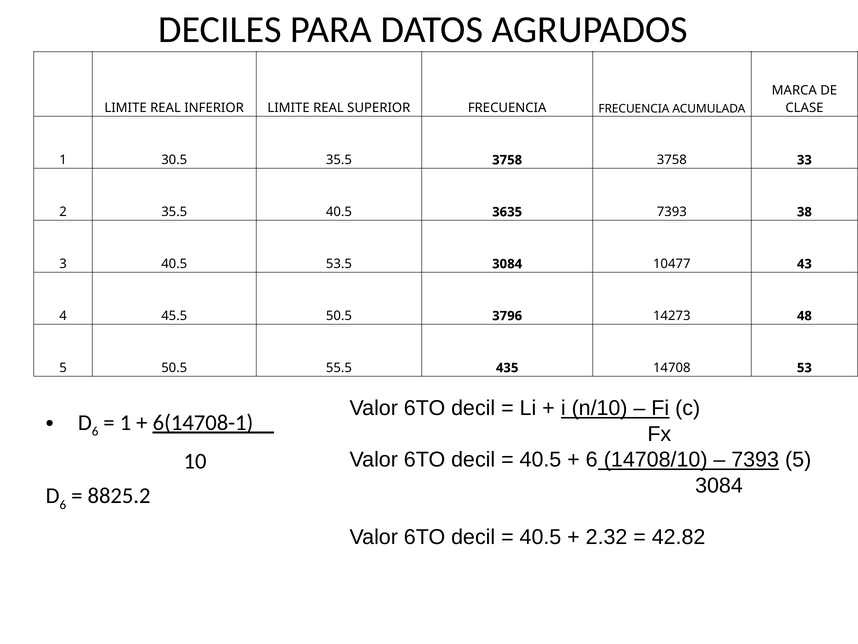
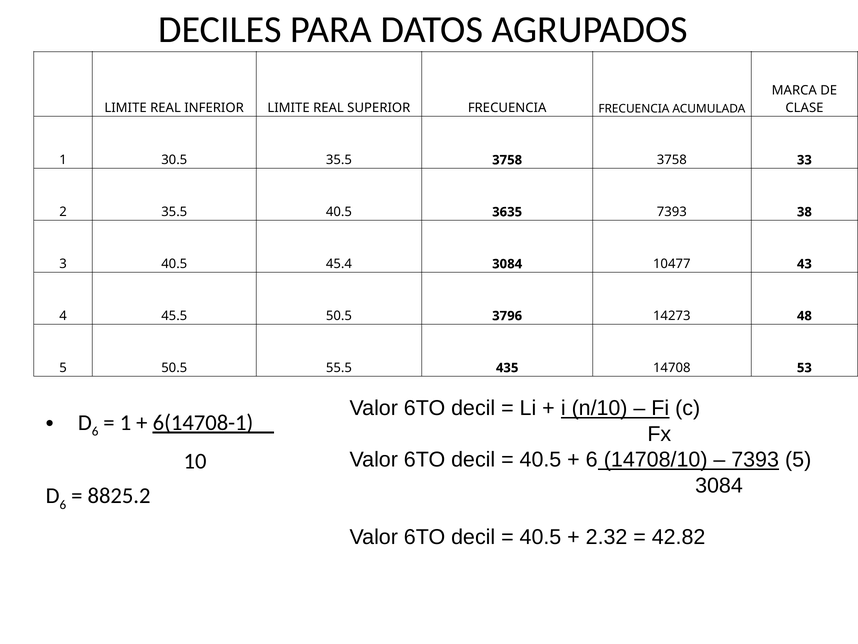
53.5: 53.5 -> 45.4 (339, 264)
